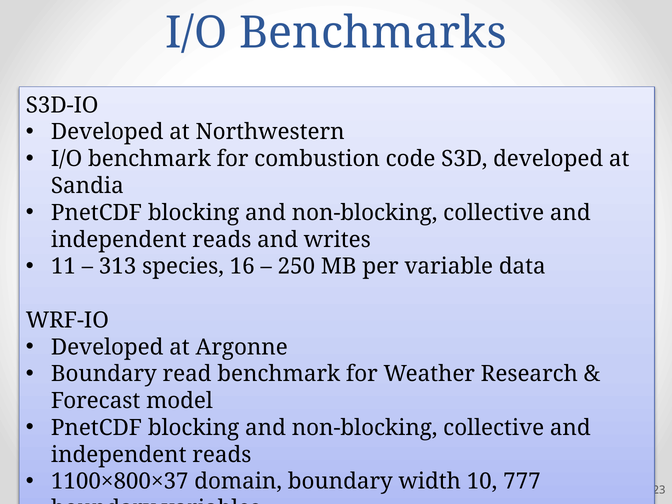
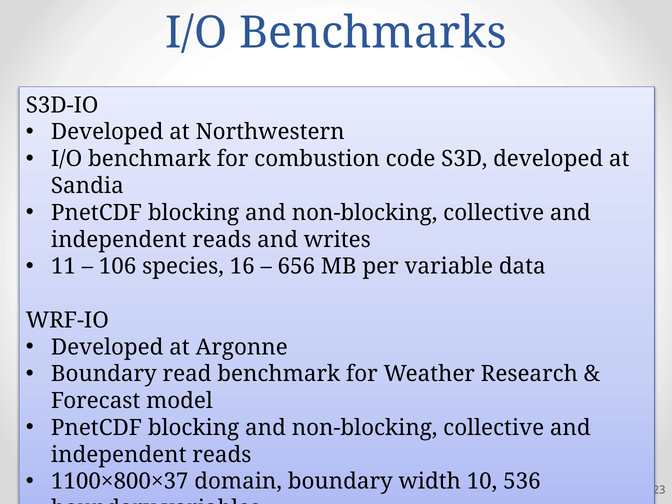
313: 313 -> 106 (118, 266)
250: 250 -> 656 (296, 266)
777: 777 -> 536 (522, 482)
